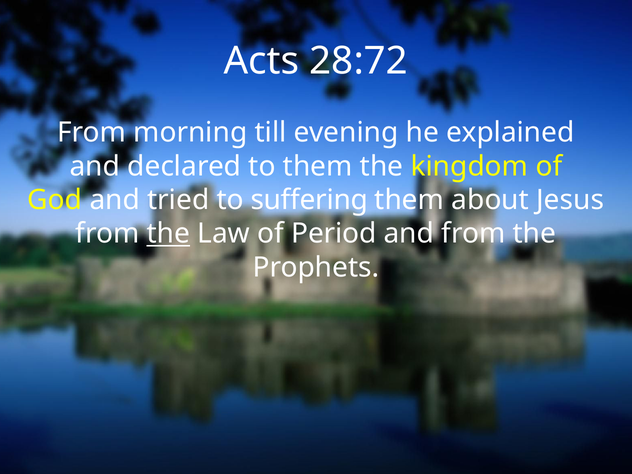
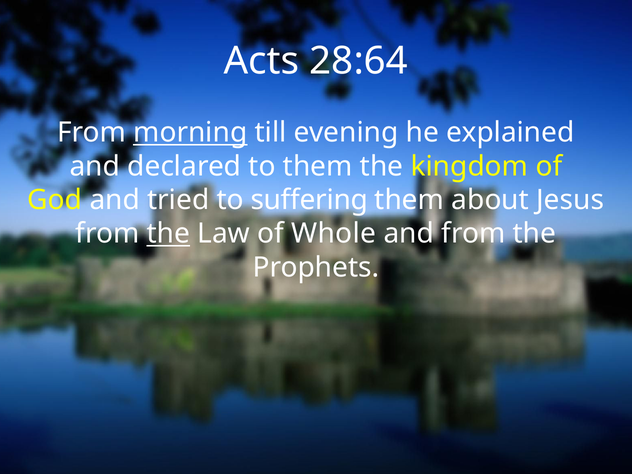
28:72: 28:72 -> 28:64 (359, 61)
morning underline: none -> present (190, 133)
Period: Period -> Whole (334, 234)
